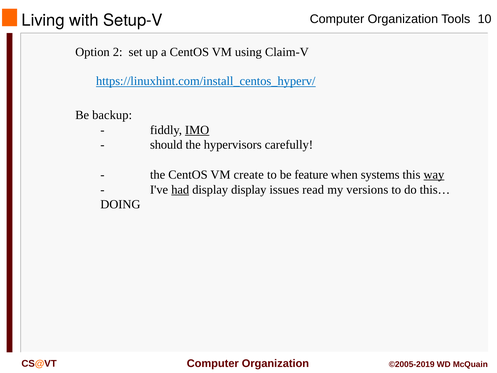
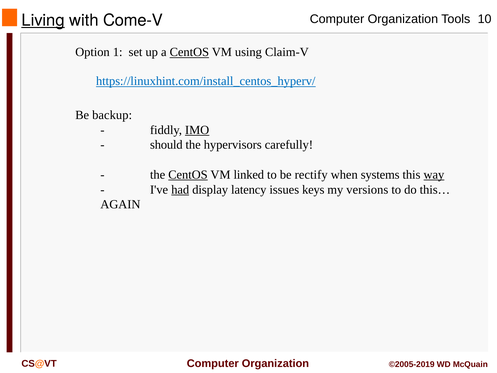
Living underline: none -> present (43, 20)
Setup-V: Setup-V -> Come-V (133, 20)
2: 2 -> 1 (118, 52)
CentOS underline: none -> present (189, 52)
CentOS underline: none -> present (188, 175)
create: create -> linked (249, 175)
feature: feature -> rectify (311, 175)
display display: display -> latency (249, 189)
read: read -> keys (313, 189)
DOING: DOING -> AGAIN (120, 204)
